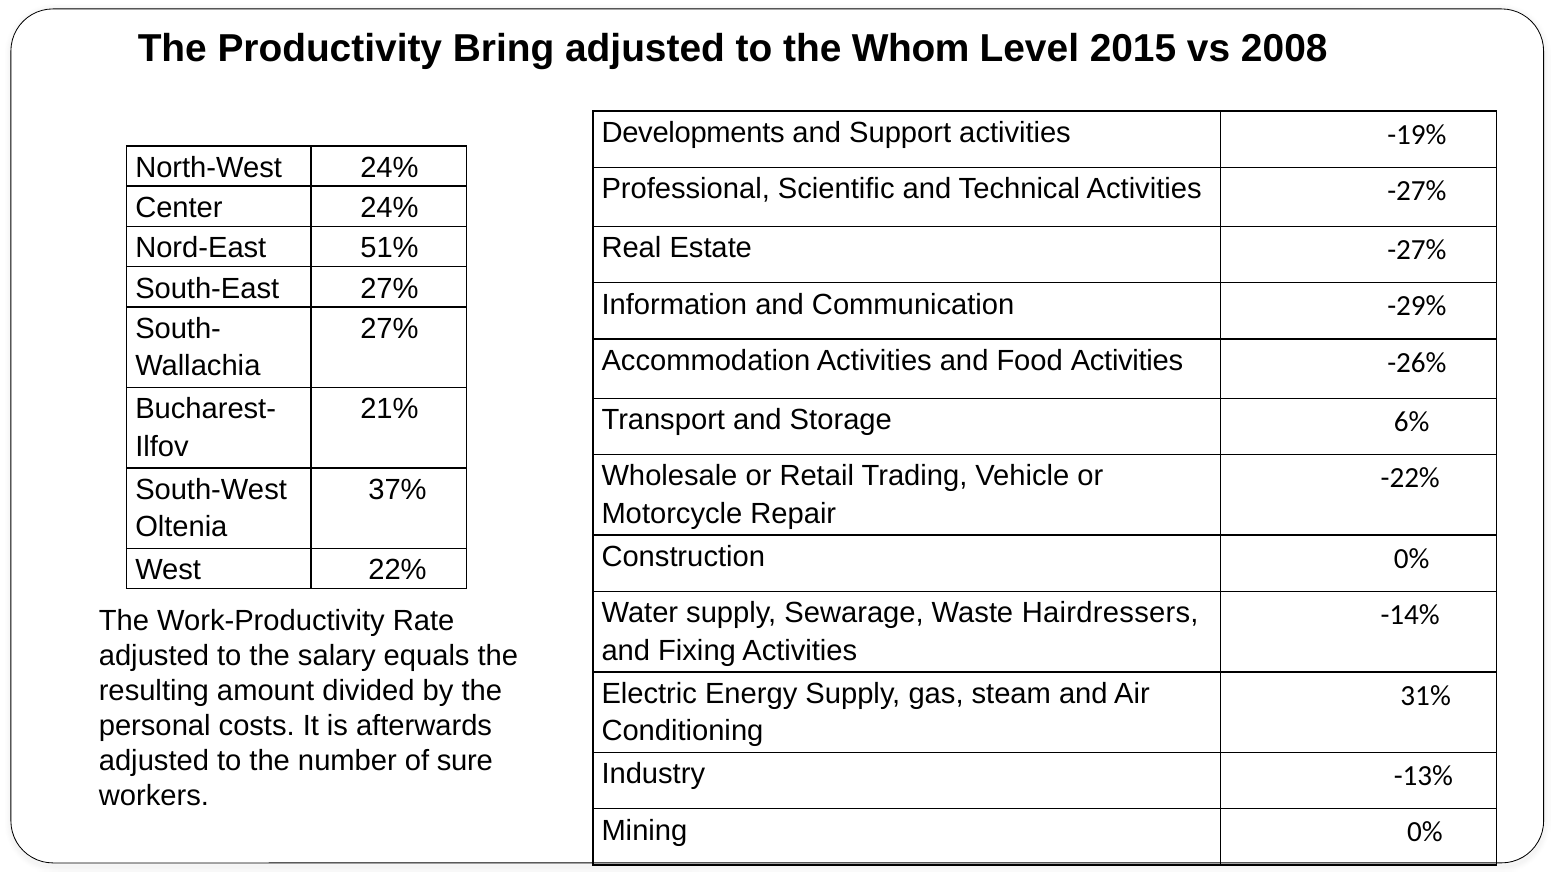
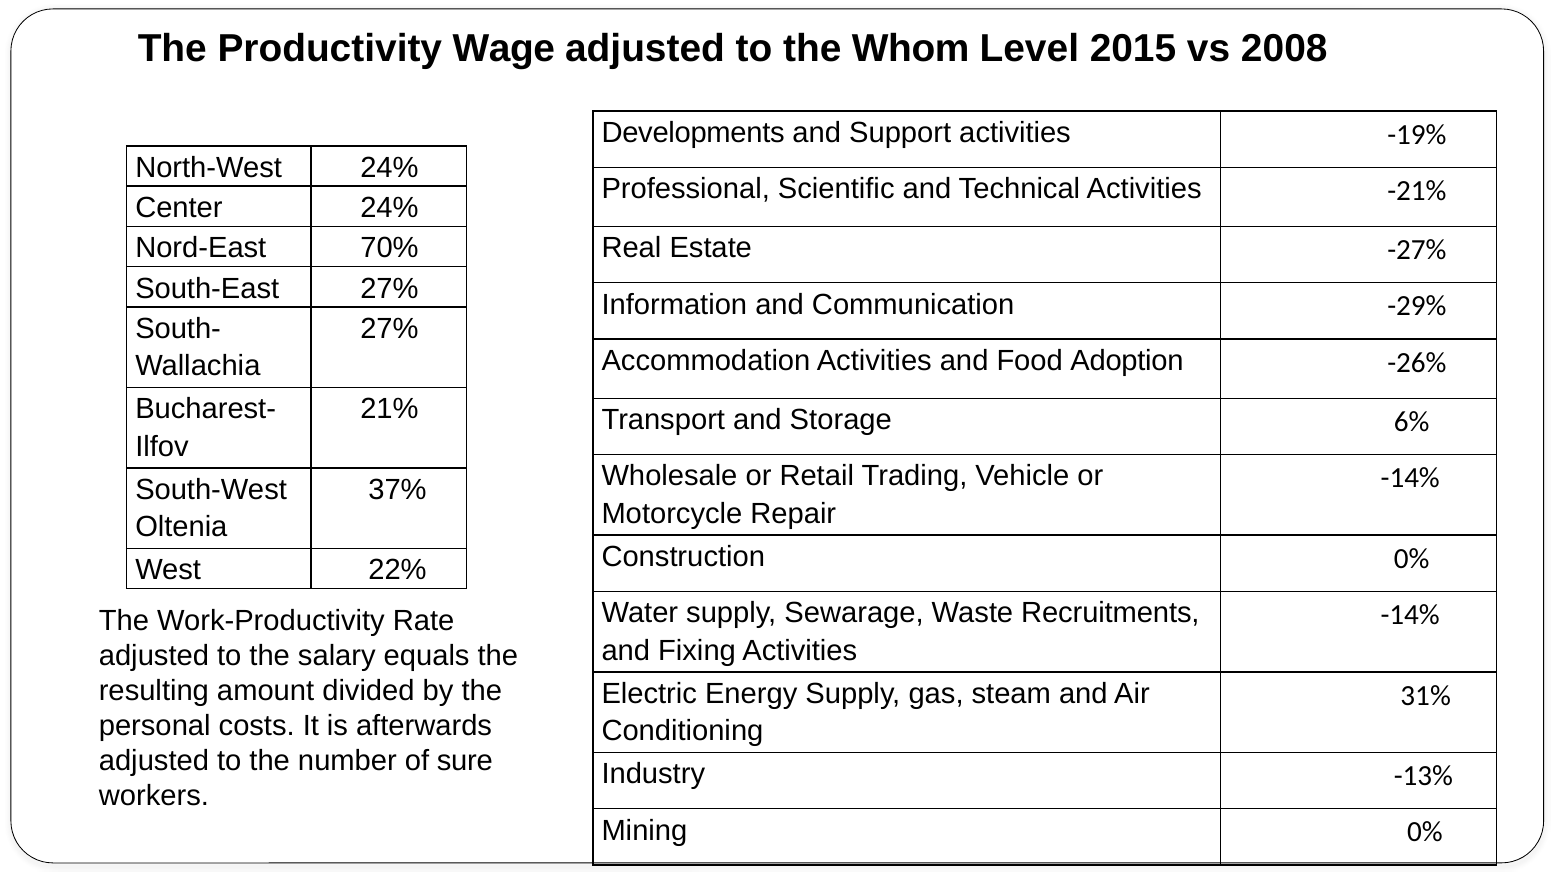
Bring: Bring -> Wage (504, 49)
Activities -27%: -27% -> -21% (1417, 191)
51%: 51% -> 70% (389, 248)
Food Activities: Activities -> Adoption (1127, 361)
-22%: -22% -> -14% (1410, 478)
Hairdressers: Hairdressers -> Recruitments (1110, 613)
